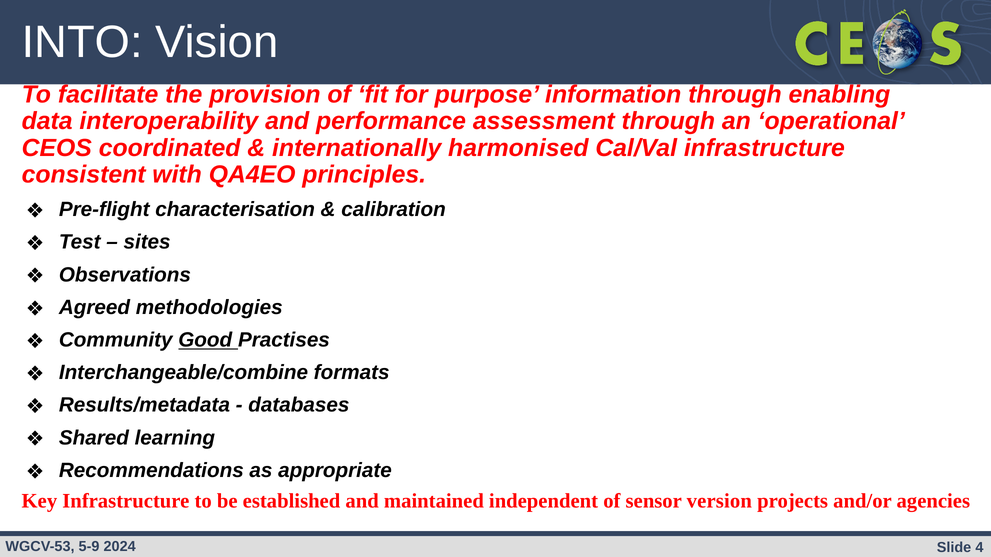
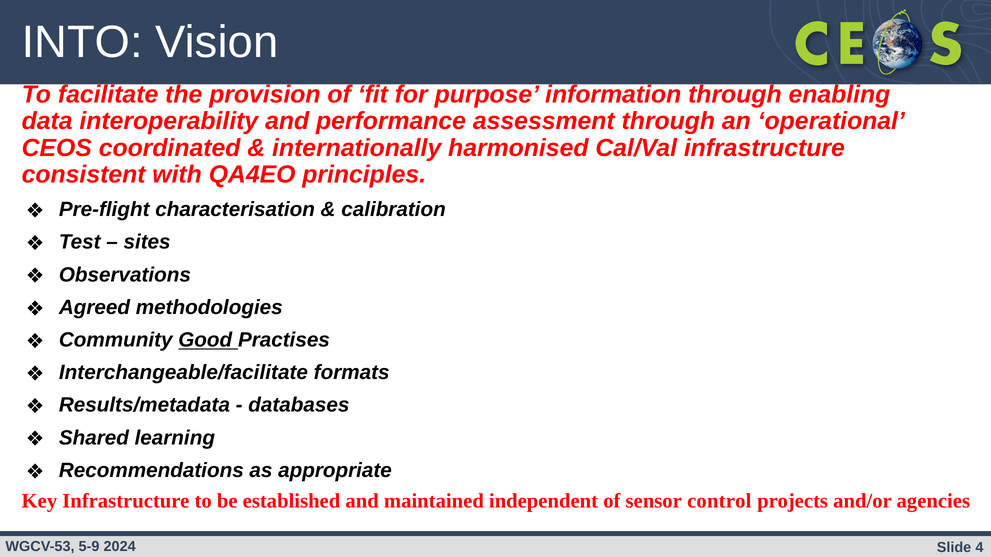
Interchangeable/combine: Interchangeable/combine -> Interchangeable/facilitate (183, 373)
version: version -> control (719, 501)
